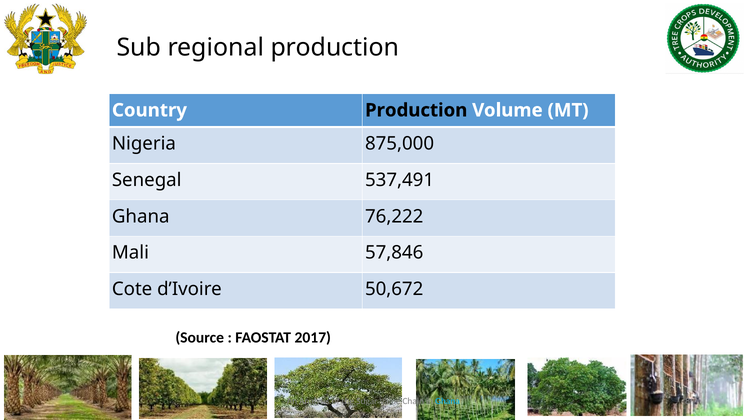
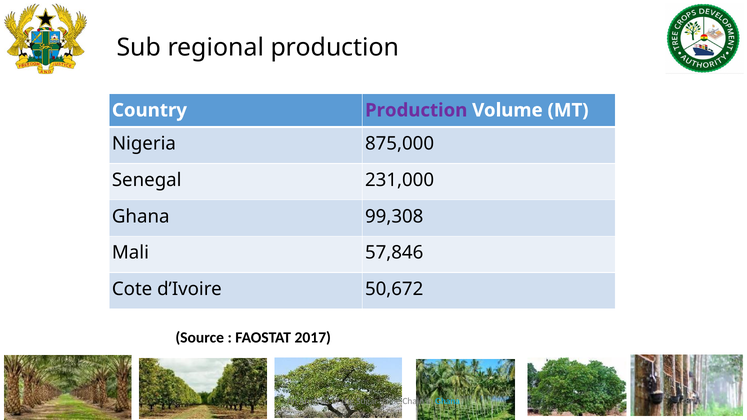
Production colour: black -> purple (416, 110)
537,491: 537,491 -> 231,000 (400, 180)
76,222: 76,222 -> 99,308 (394, 216)
